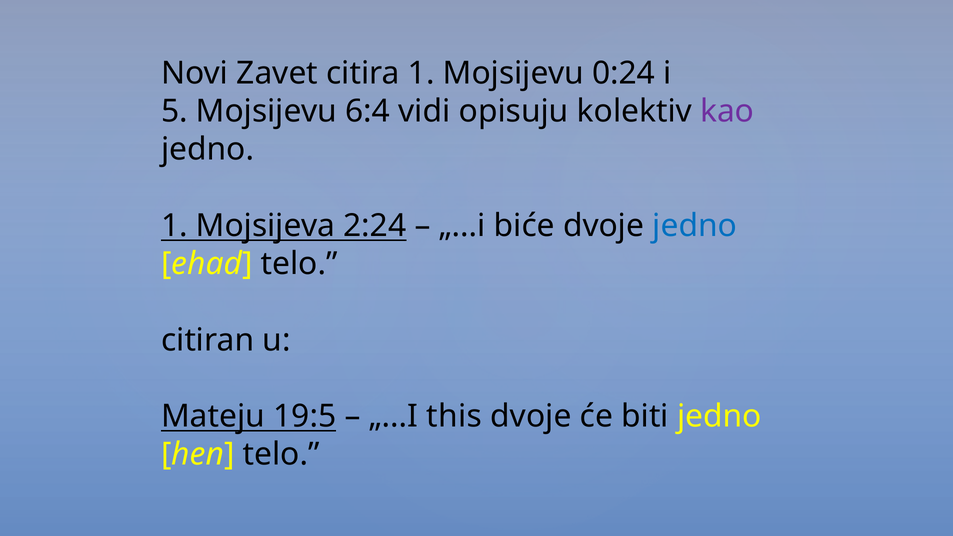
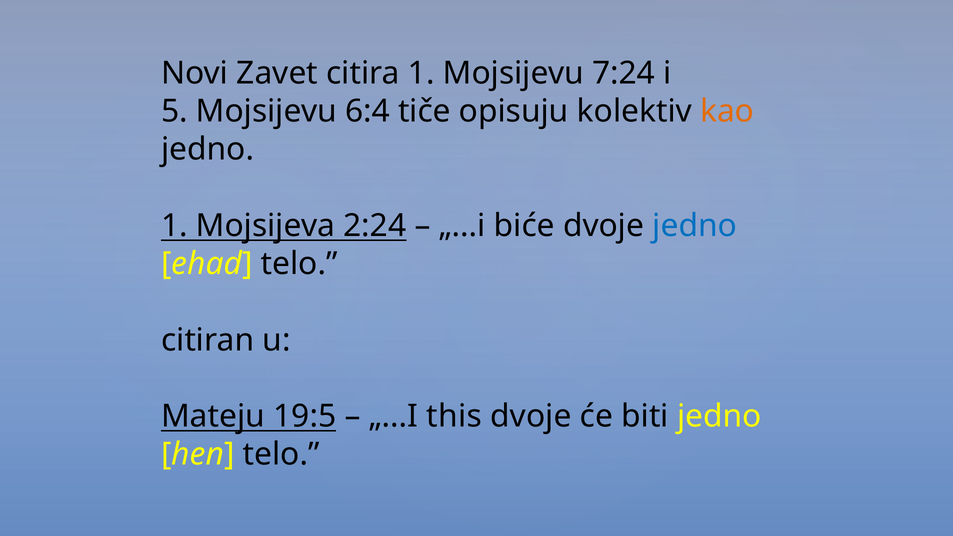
0:24: 0:24 -> 7:24 (624, 73)
vidi: vidi -> tiče (424, 111)
kao colour: purple -> orange (727, 111)
